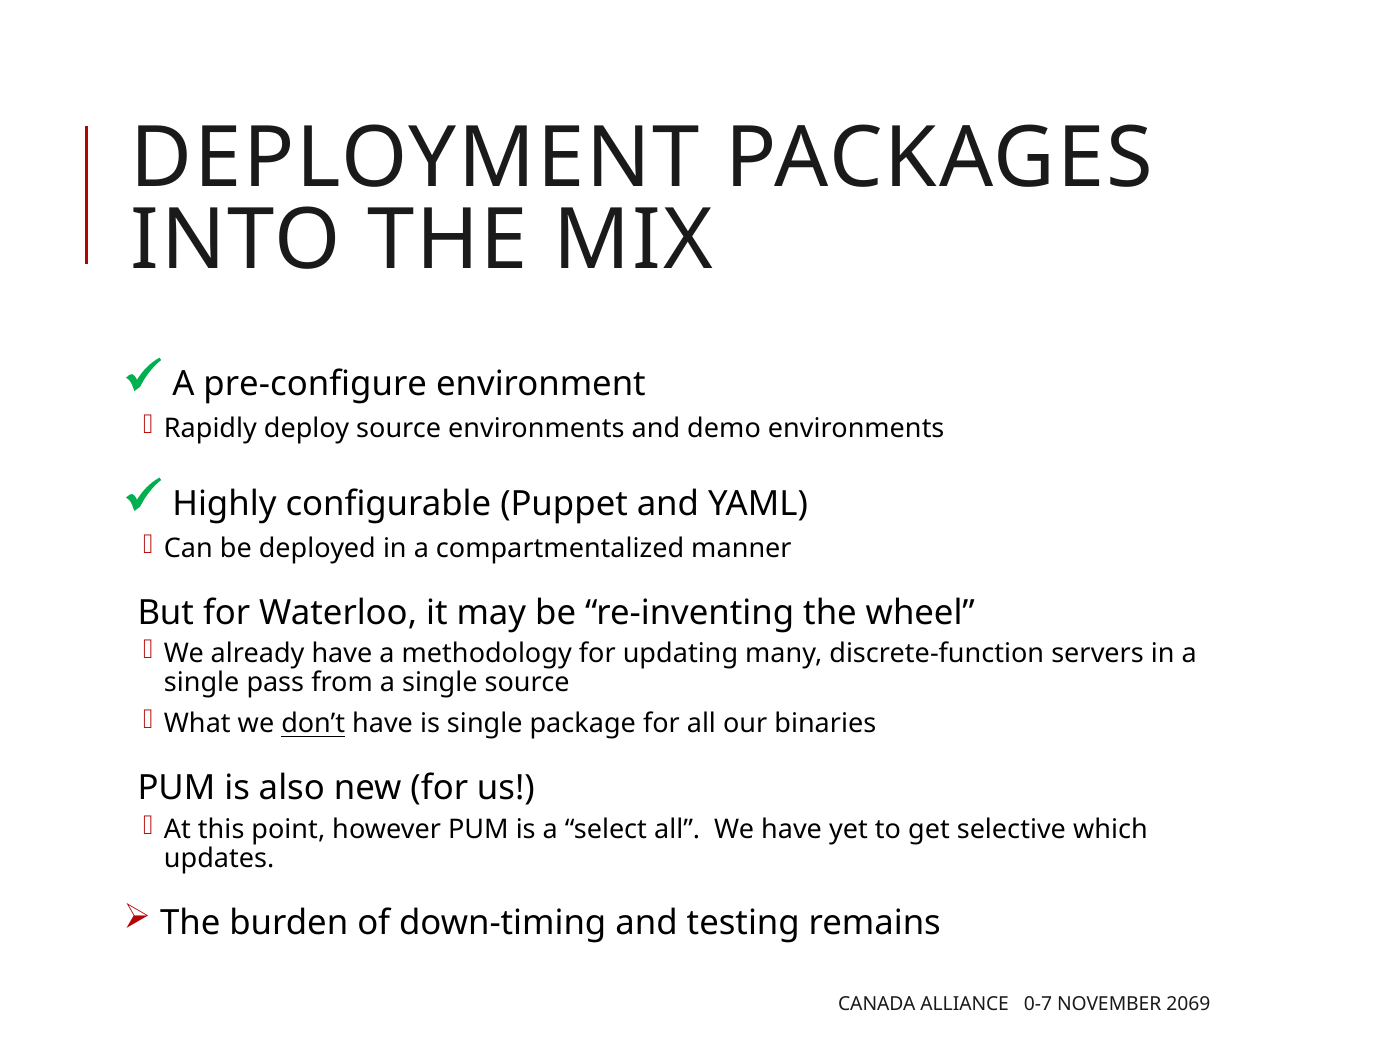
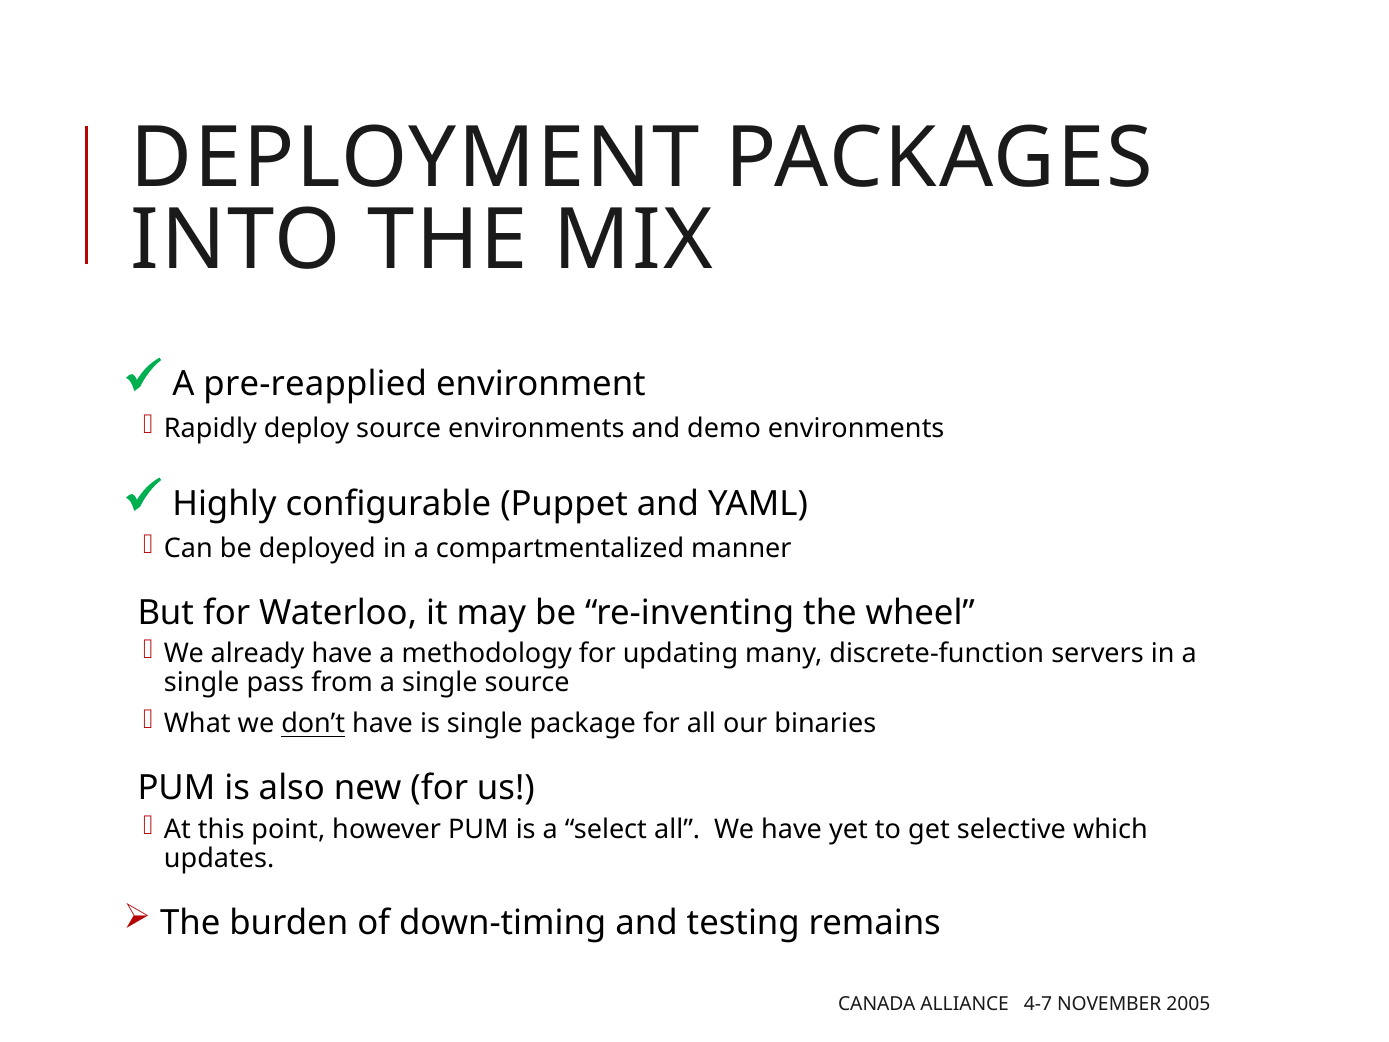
pre-configure: pre-configure -> pre-reapplied (315, 384)
0-7: 0-7 -> 4-7 (1038, 1004)
2069: 2069 -> 2005 (1188, 1004)
